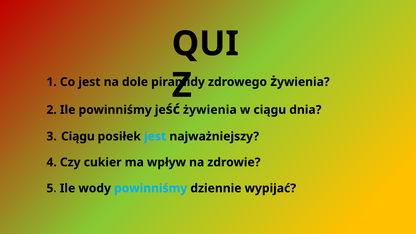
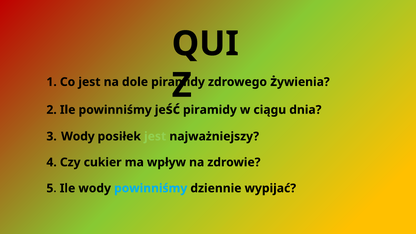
jeść żywienia: żywienia -> piramidy (210, 110)
Ciągu: Ciągu -> Wody (78, 136)
jest colour: light blue -> light green (155, 136)
